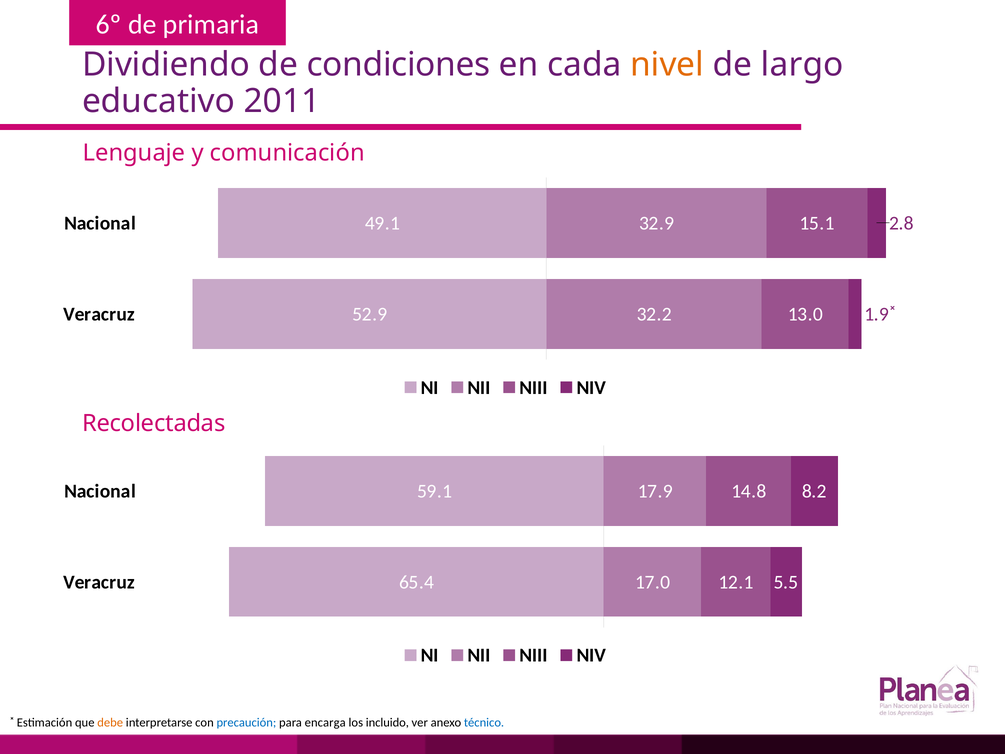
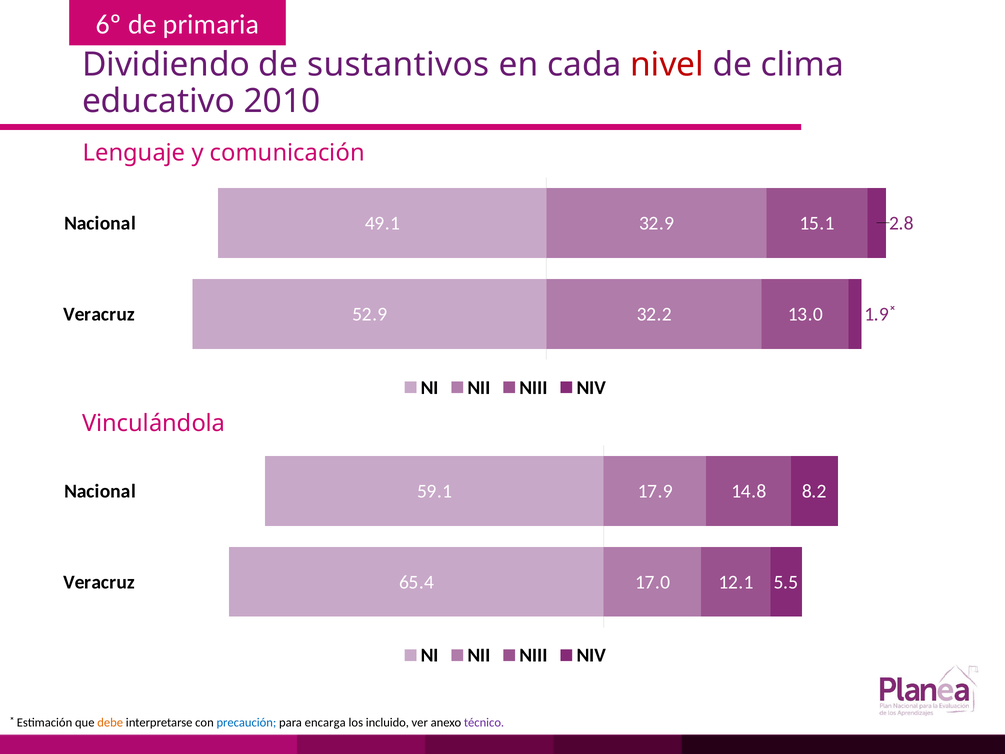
condiciones: condiciones -> sustantivos (398, 65)
nivel colour: orange -> red (667, 65)
largo: largo -> clima (802, 65)
2011: 2011 -> 2010 (282, 101)
Recolectadas: Recolectadas -> Vinculándola (154, 423)
técnico colour: blue -> purple (484, 722)
